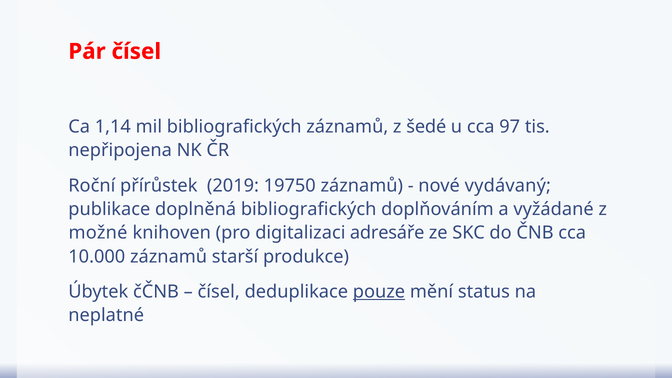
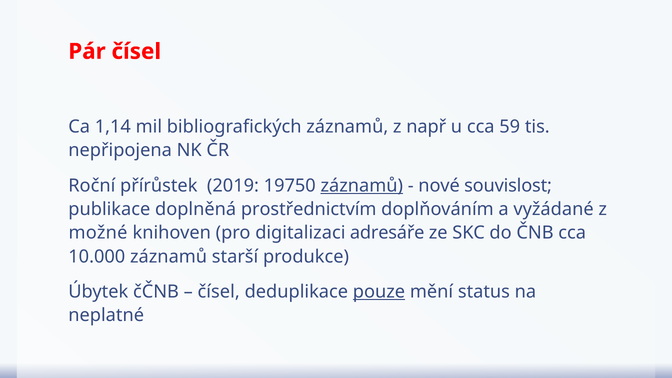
šedé: šedé -> např (426, 127)
97: 97 -> 59 (510, 127)
záznamů underline: none -> present (362, 186)
vydávaný: vydávaný -> souvislost (508, 186)
doplněná bibliografických: bibliografických -> prostřednictvím (309, 209)
